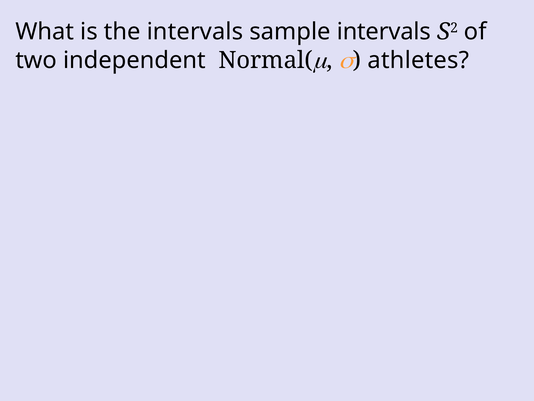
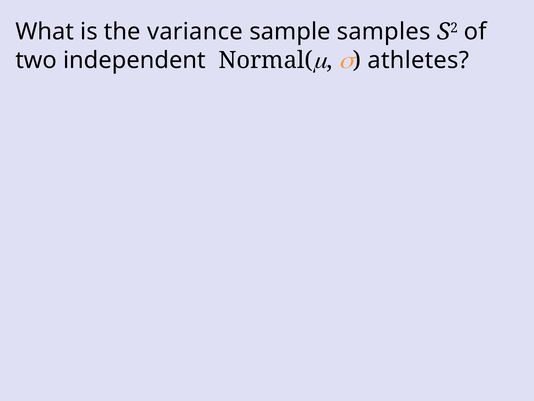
the intervals: intervals -> variance (195, 32)
sample intervals: intervals -> samples (384, 32)
